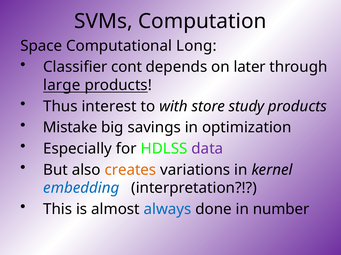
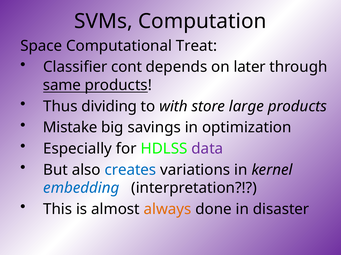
Long: Long -> Treat (197, 46)
large: large -> same (62, 85)
interest: interest -> dividing (109, 107)
study: study -> large (246, 107)
creates colour: orange -> blue (130, 170)
always colour: blue -> orange (168, 210)
number: number -> disaster (281, 210)
